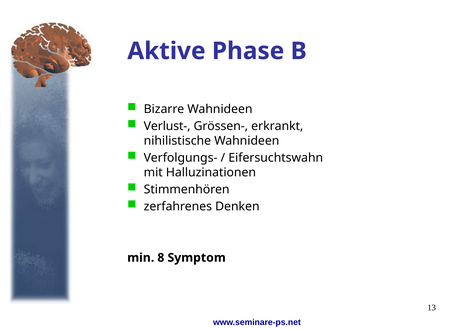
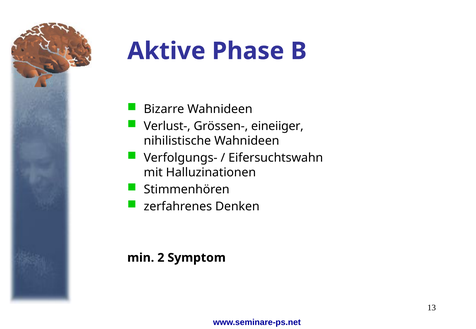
erkrankt: erkrankt -> eineiiger (277, 126)
8: 8 -> 2 (161, 258)
